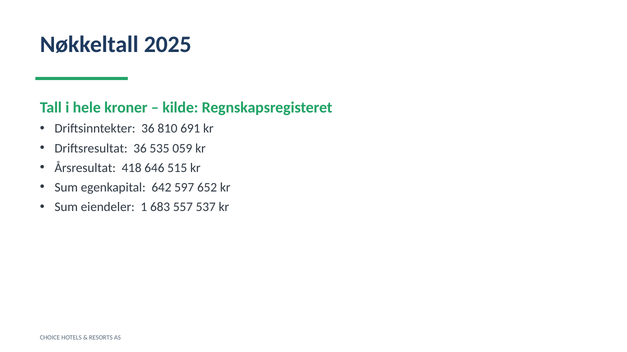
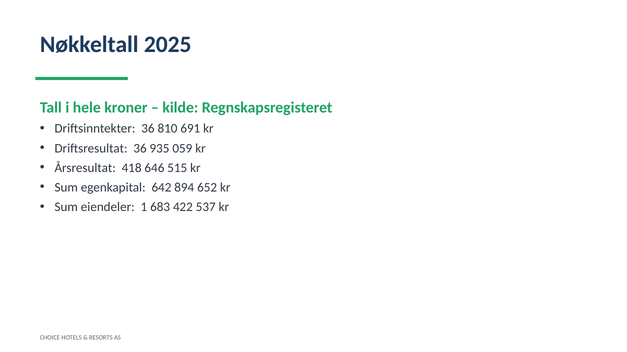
535: 535 -> 935 (160, 149)
597: 597 -> 894 (184, 188)
557: 557 -> 422 (183, 207)
